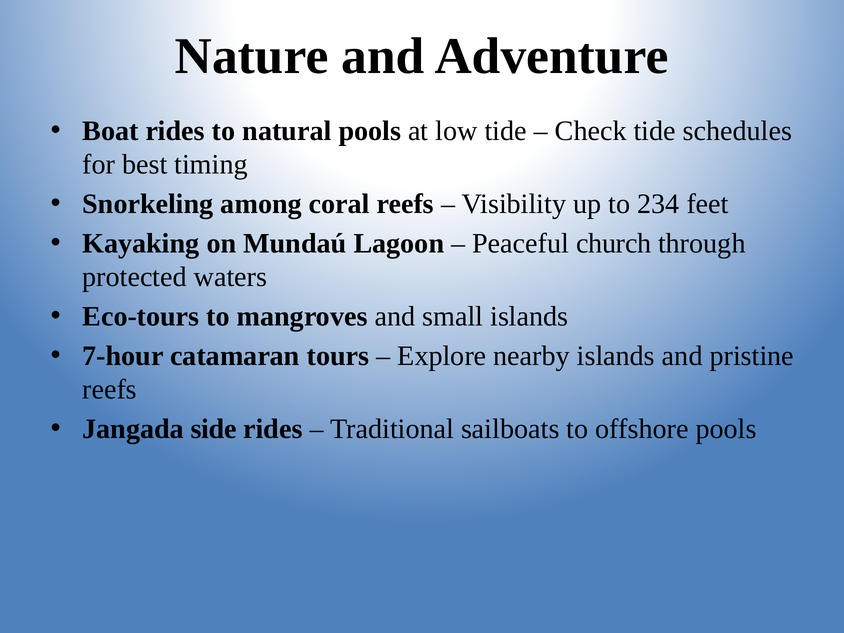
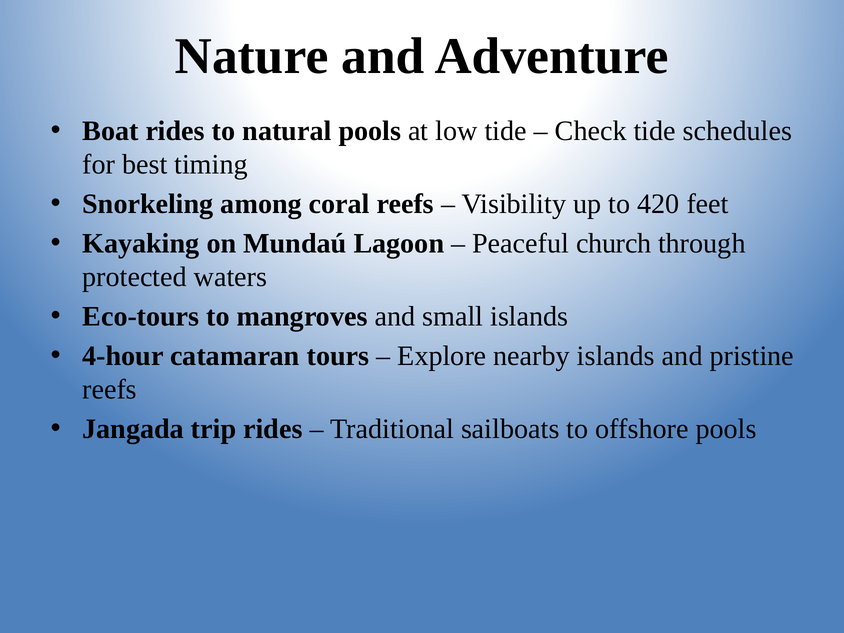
234: 234 -> 420 (658, 204)
7-hour: 7-hour -> 4-hour (123, 356)
side: side -> trip (214, 429)
